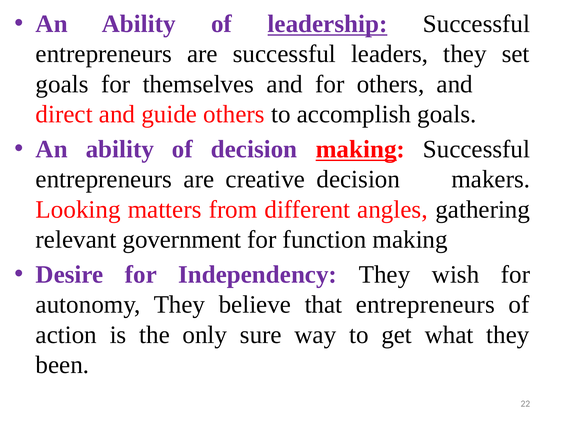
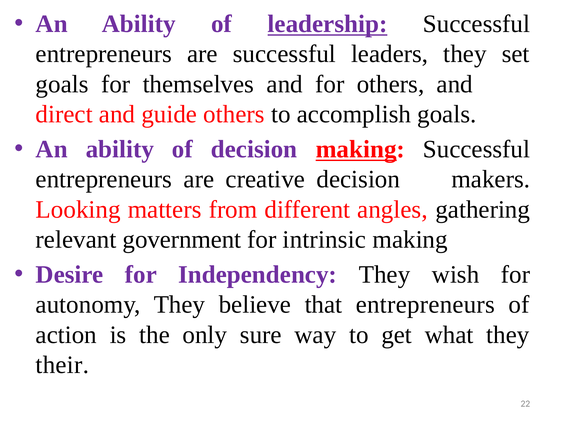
function: function -> intrinsic (324, 240)
been: been -> their (62, 365)
